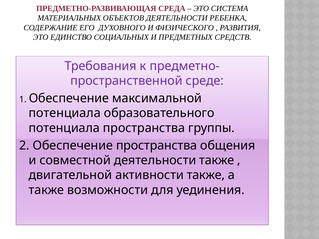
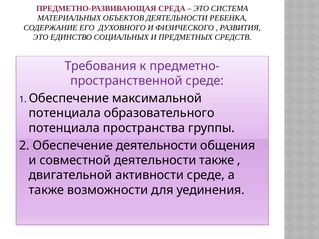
Обеспечение пространства: пространства -> деятельности (157, 146)
активности также: также -> среде (206, 175)
